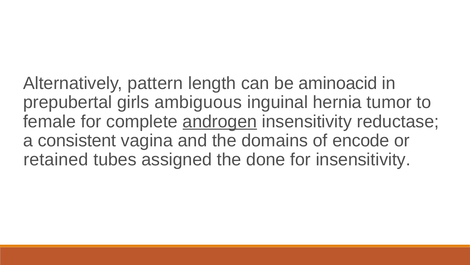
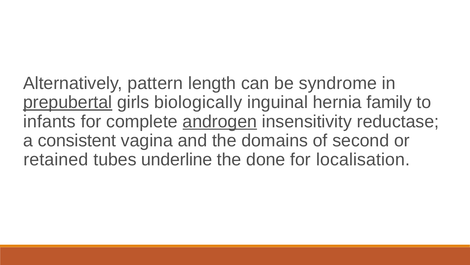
aminoacid: aminoacid -> syndrome (338, 83)
prepubertal underline: none -> present (68, 102)
ambiguous: ambiguous -> biologically (198, 102)
tumor: tumor -> family (389, 102)
female: female -> infants (49, 121)
encode: encode -> second (361, 140)
assigned: assigned -> underline (177, 159)
for insensitivity: insensitivity -> localisation (363, 159)
